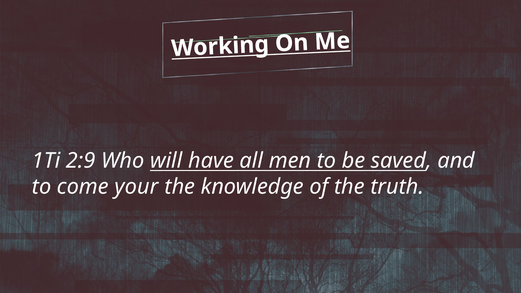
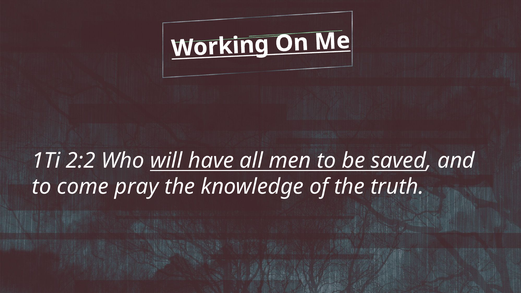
2:9: 2:9 -> 2:2 (81, 161)
your: your -> pray (137, 187)
